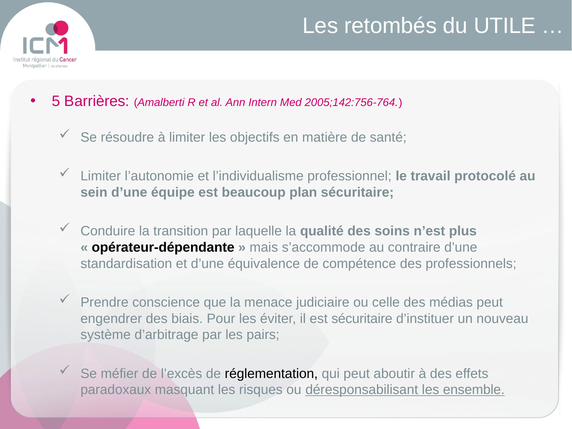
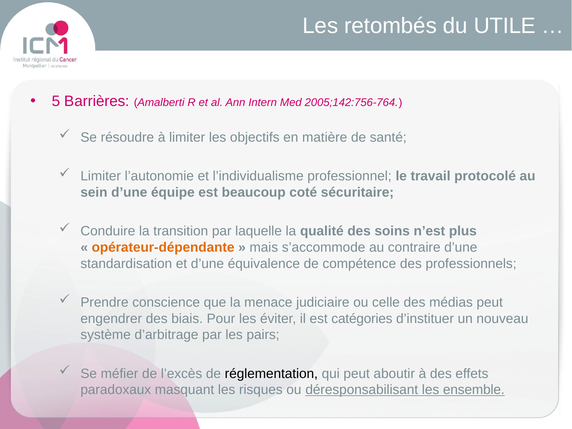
plan: plan -> coté (303, 192)
opérateur-dépendante colour: black -> orange (163, 247)
est sécuritaire: sécuritaire -> catégories (362, 319)
